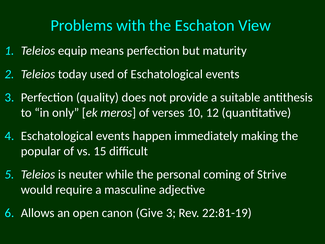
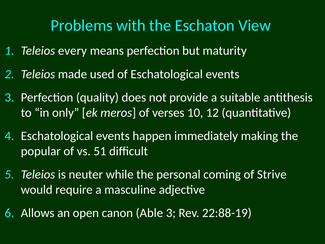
equip: equip -> every (72, 51)
today: today -> made (73, 74)
15: 15 -> 51 (100, 151)
Give: Give -> Able (149, 213)
22:81-19: 22:81-19 -> 22:88-19 (227, 213)
